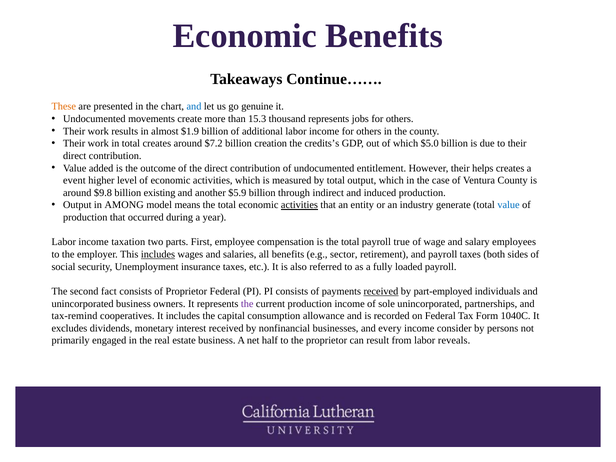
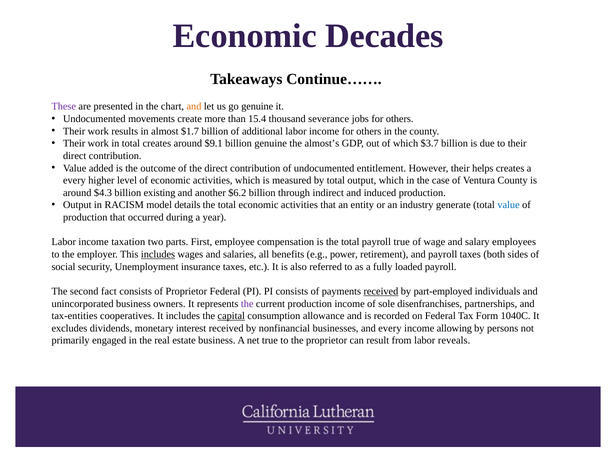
Economic Benefits: Benefits -> Decades (384, 36)
These colour: orange -> purple (64, 107)
and colour: blue -> orange (194, 107)
15.3: 15.3 -> 15.4 (257, 119)
thousand represents: represents -> severance (329, 119)
$1.9: $1.9 -> $1.7 (190, 131)
$7.2: $7.2 -> $9.1 (214, 143)
billion creation: creation -> genuine (271, 143)
credits’s: credits’s -> almost’s (322, 143)
$5.0: $5.0 -> $3.7 (430, 143)
event: event -> every (74, 180)
$9.8: $9.8 -> $4.3 (103, 193)
$5.9: $5.9 -> $6.2 (237, 193)
AMONG: AMONG -> RACISM (124, 205)
means: means -> details (187, 205)
activities underline: present -> none (299, 205)
sector: sector -> power (344, 254)
sole unincorporated: unincorporated -> disenfranchises (430, 304)
tax-remind: tax-remind -> tax-entities (75, 316)
capital underline: none -> present (231, 316)
consider: consider -> allowing (454, 328)
net half: half -> true (270, 341)
